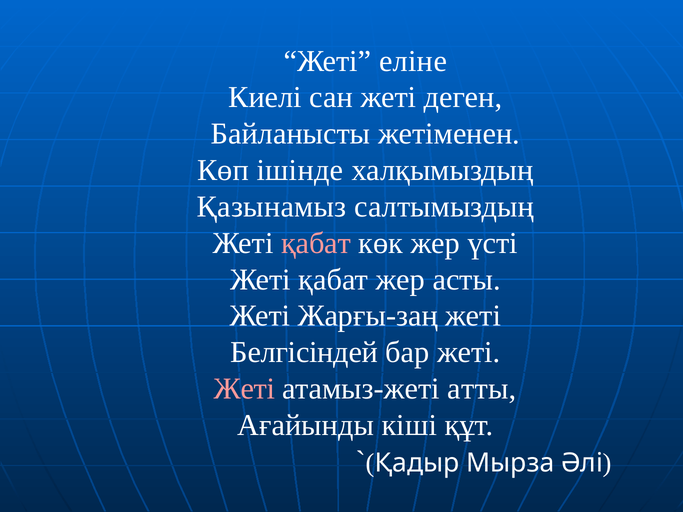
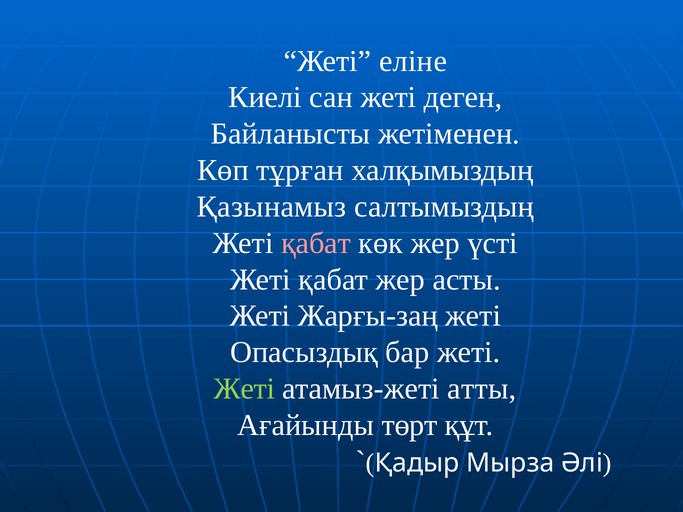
ішінде: ішінде -> тұрған (300, 170)
Белгісіндей: Белгісіндей -> Опасыздық (304, 353)
Жеті colour: pink -> light green (245, 389)
кіші: кіші -> төрт (410, 425)
